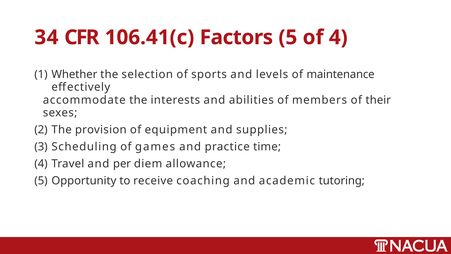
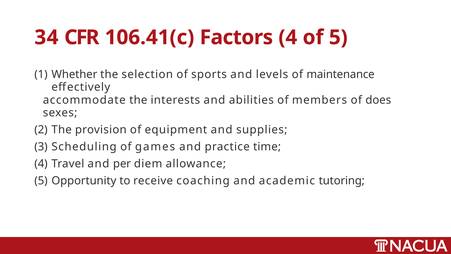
Factors 5: 5 -> 4 (288, 37)
of 4: 4 -> 5 (338, 37)
their: their -> does (378, 100)
